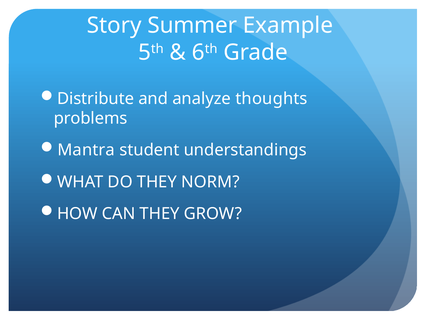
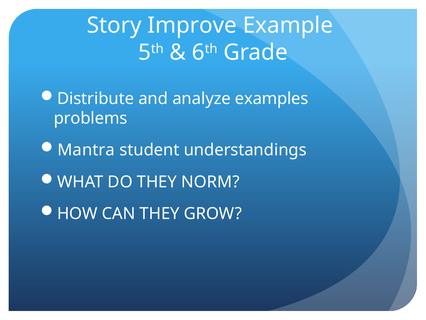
Summer: Summer -> Improve (192, 25)
thoughts: thoughts -> examples (272, 98)
